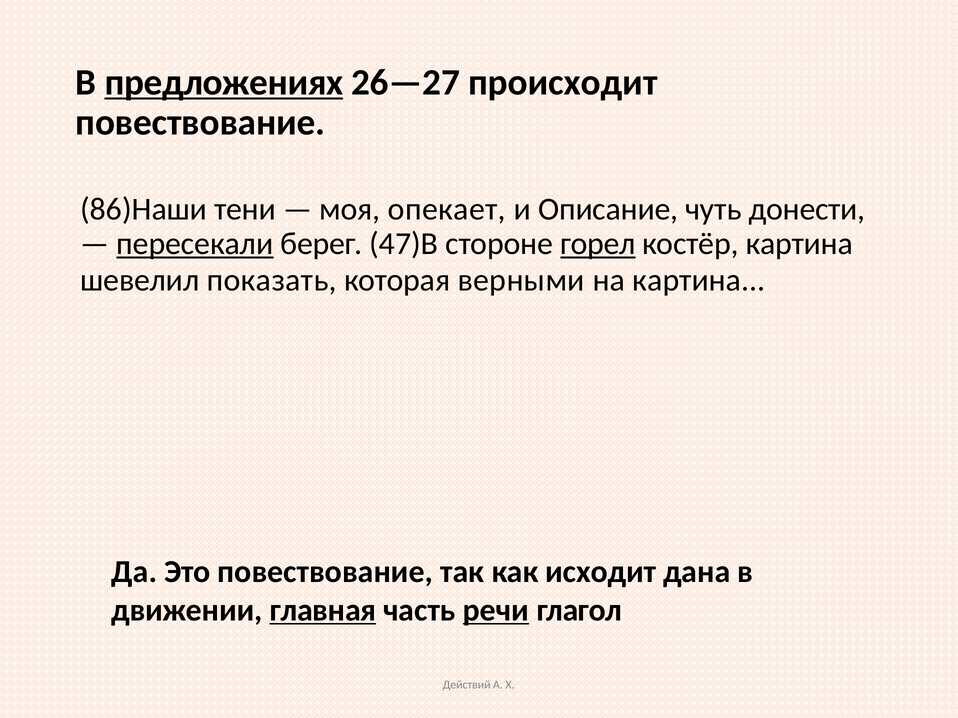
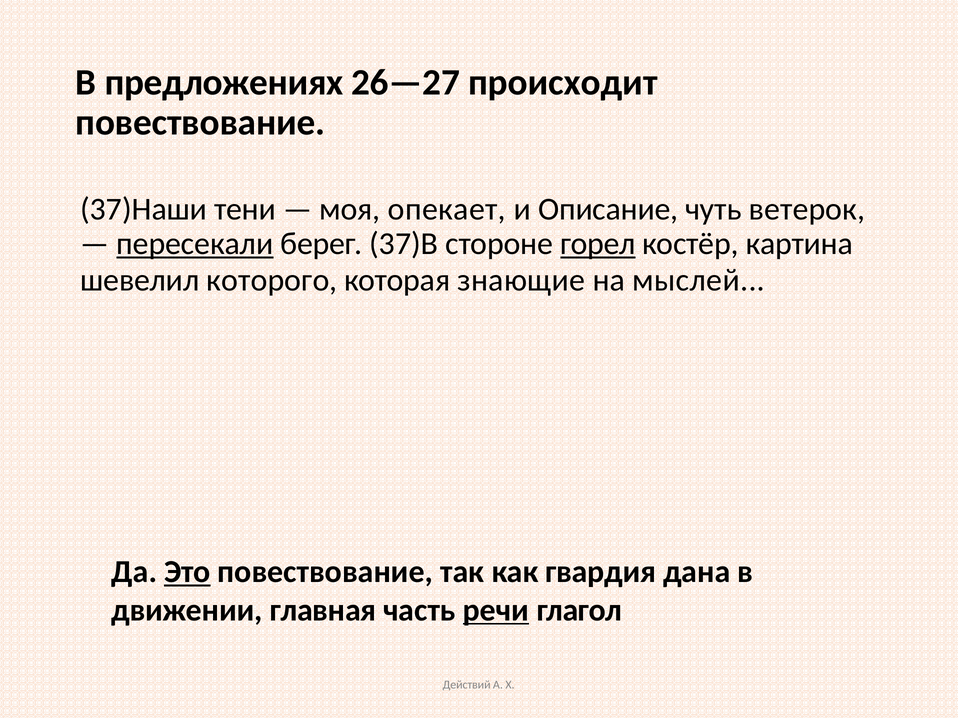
предложениях underline: present -> none (224, 82)
86)Наши: 86)Наши -> 37)Наши (144, 210)
донести: донести -> ветерок (807, 210)
47)В: 47)В -> 37)В (404, 244)
показать: показать -> которого (272, 281)
верными: верными -> знающие (521, 281)
на картина: картина -> мыслей (699, 281)
Это underline: none -> present (187, 572)
исходит: исходит -> гвардия (601, 572)
главная underline: present -> none (323, 610)
